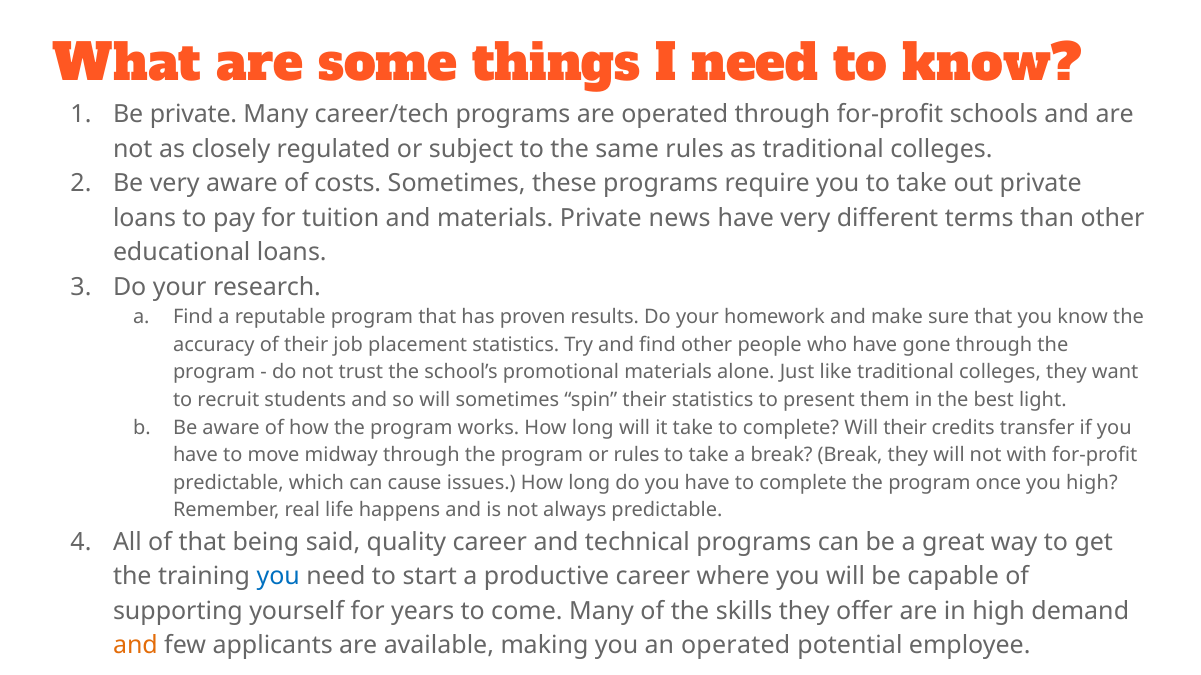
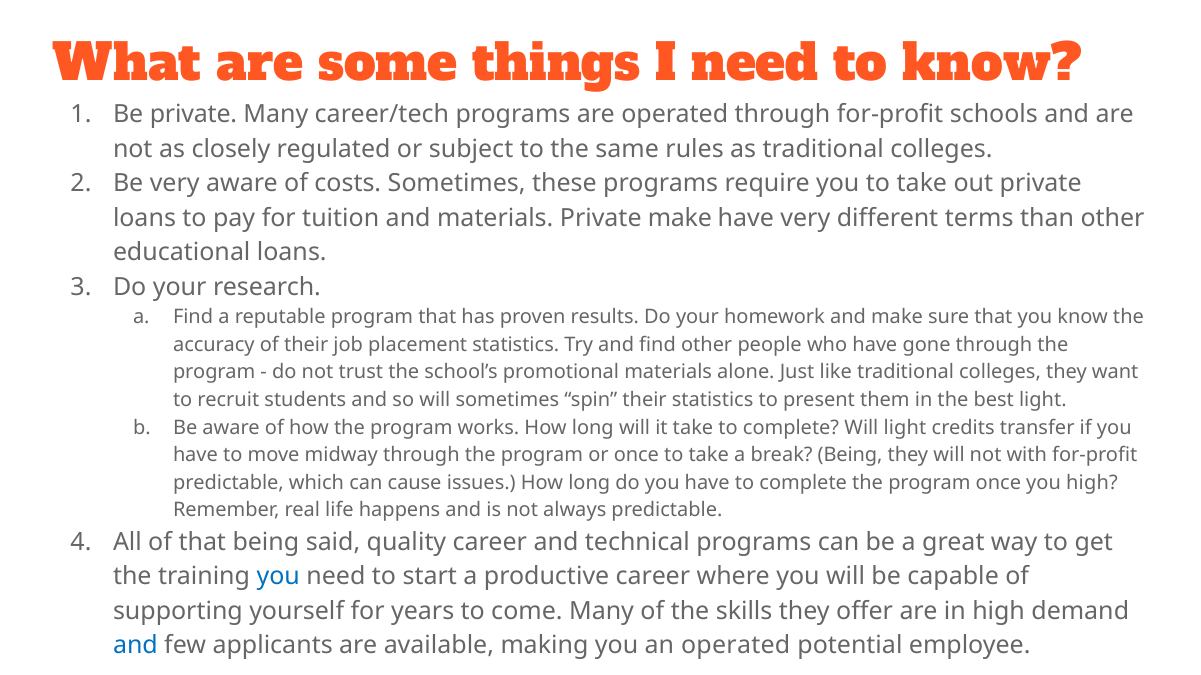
Private news: news -> make (680, 218)
Will their: their -> light (905, 428)
or rules: rules -> once (636, 456)
break Break: Break -> Being (850, 456)
and colour: orange -> blue (135, 646)
